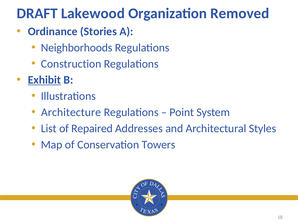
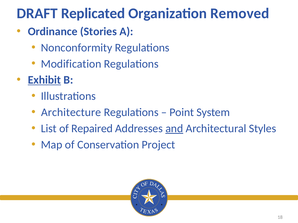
Lakewood: Lakewood -> Replicated (93, 13)
Neighborhoods: Neighborhoods -> Nonconformity (77, 48)
Construction: Construction -> Modification (71, 64)
and underline: none -> present (174, 129)
Towers: Towers -> Project (158, 145)
